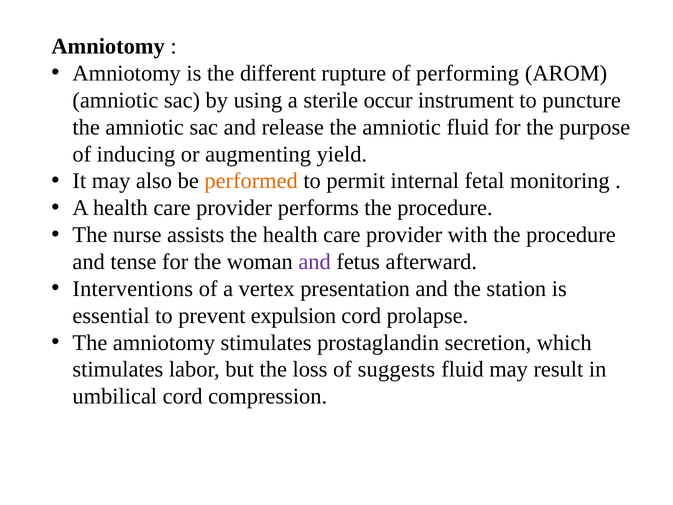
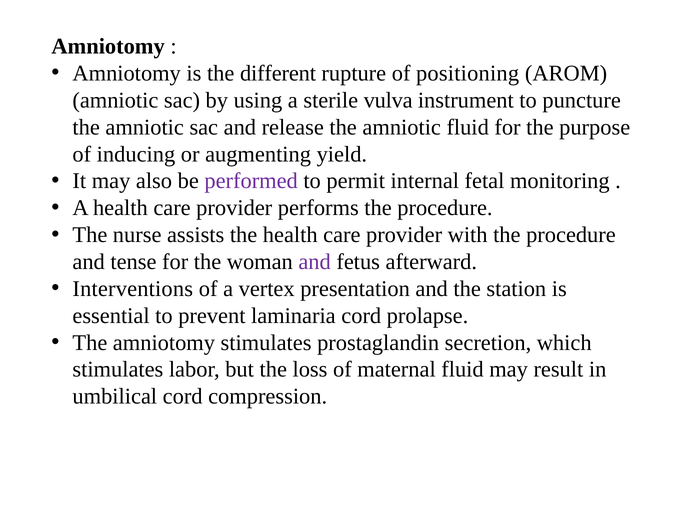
performing: performing -> positioning (468, 73)
occur: occur -> vulva (388, 100)
performed colour: orange -> purple (251, 181)
expulsion: expulsion -> laminaria (293, 316)
suggests: suggests -> maternal (397, 369)
